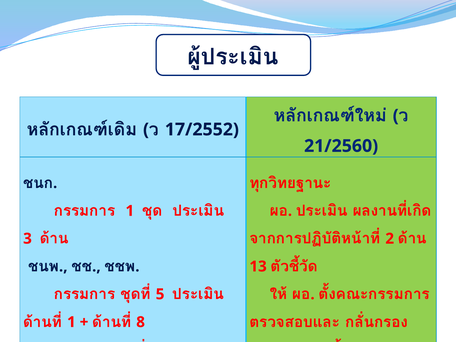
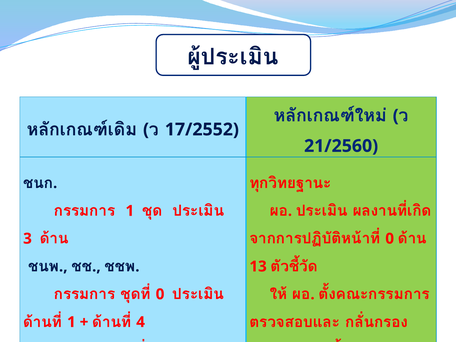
2: 2 -> 0 (390, 239)
5: 5 -> 0 (160, 294)
8: 8 -> 4 (141, 322)
